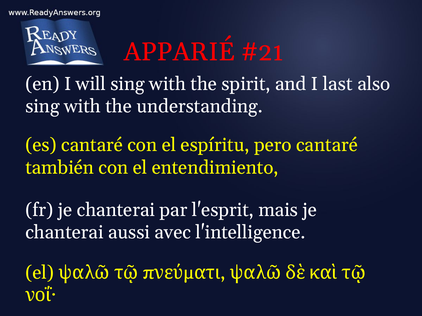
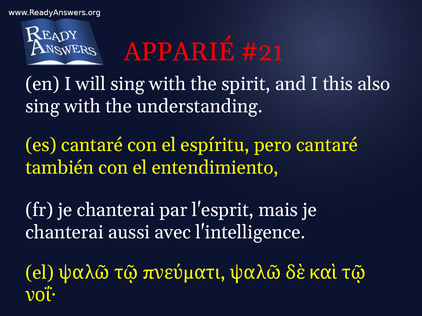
last: last -> this (338, 84)
